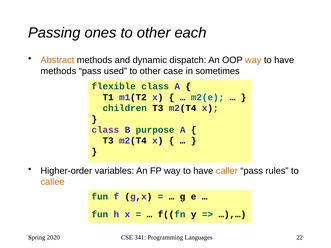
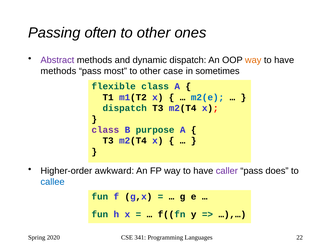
ones: ones -> often (101, 33)
each: each -> ones (191, 33)
Abstract colour: orange -> purple (57, 60)
used: used -> most (115, 71)
children: children -> dispatch (125, 108)
variables: variables -> awkward (114, 171)
caller colour: orange -> purple (227, 171)
rules: rules -> does (277, 171)
callee colour: orange -> blue (53, 182)
